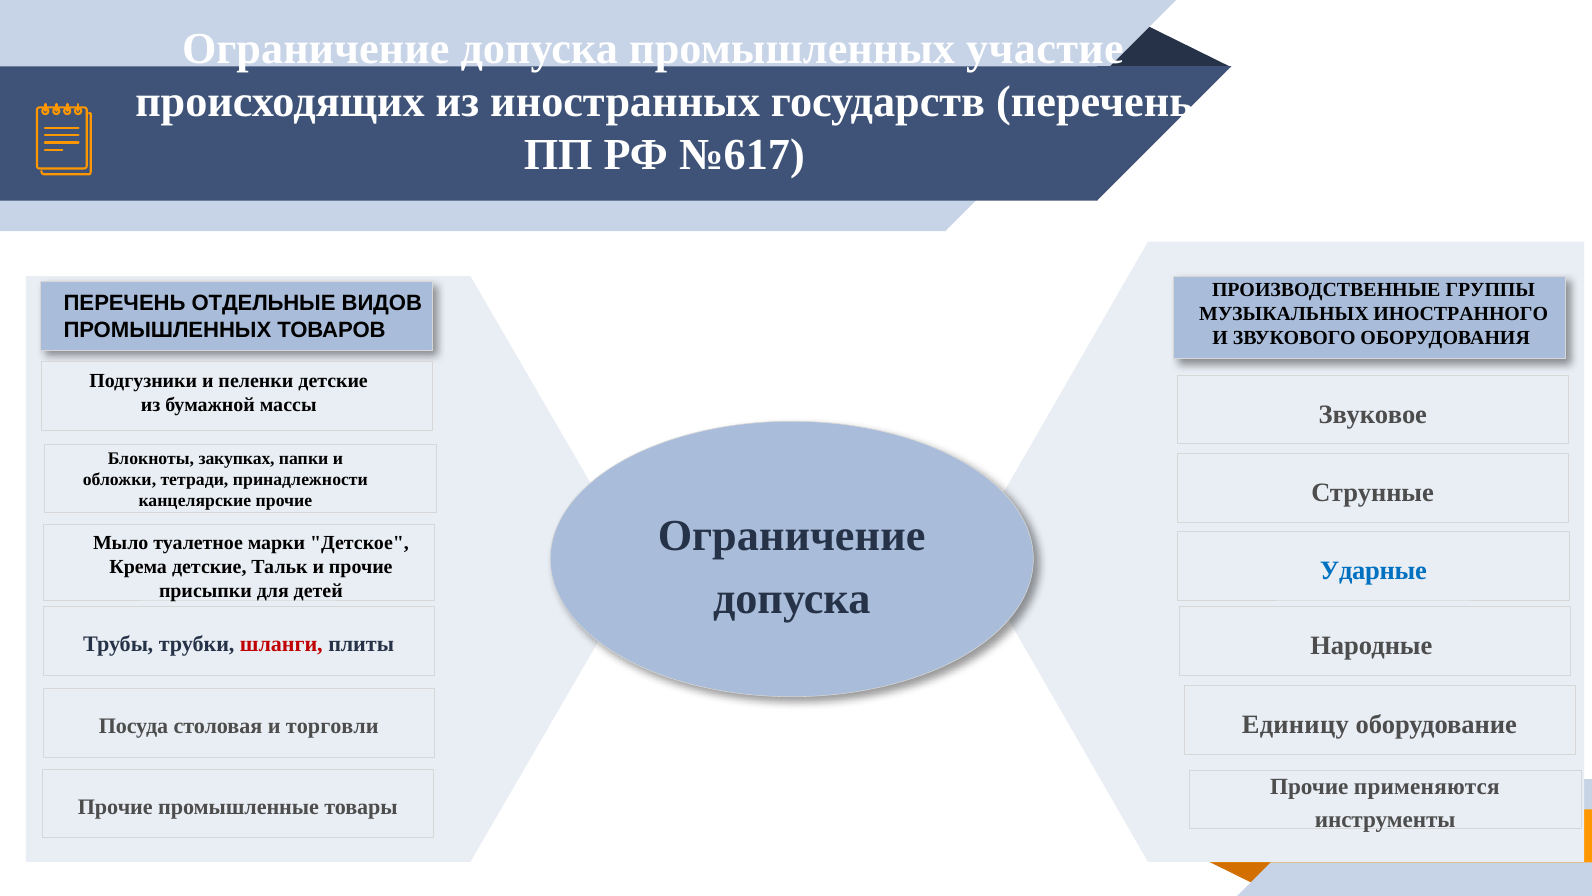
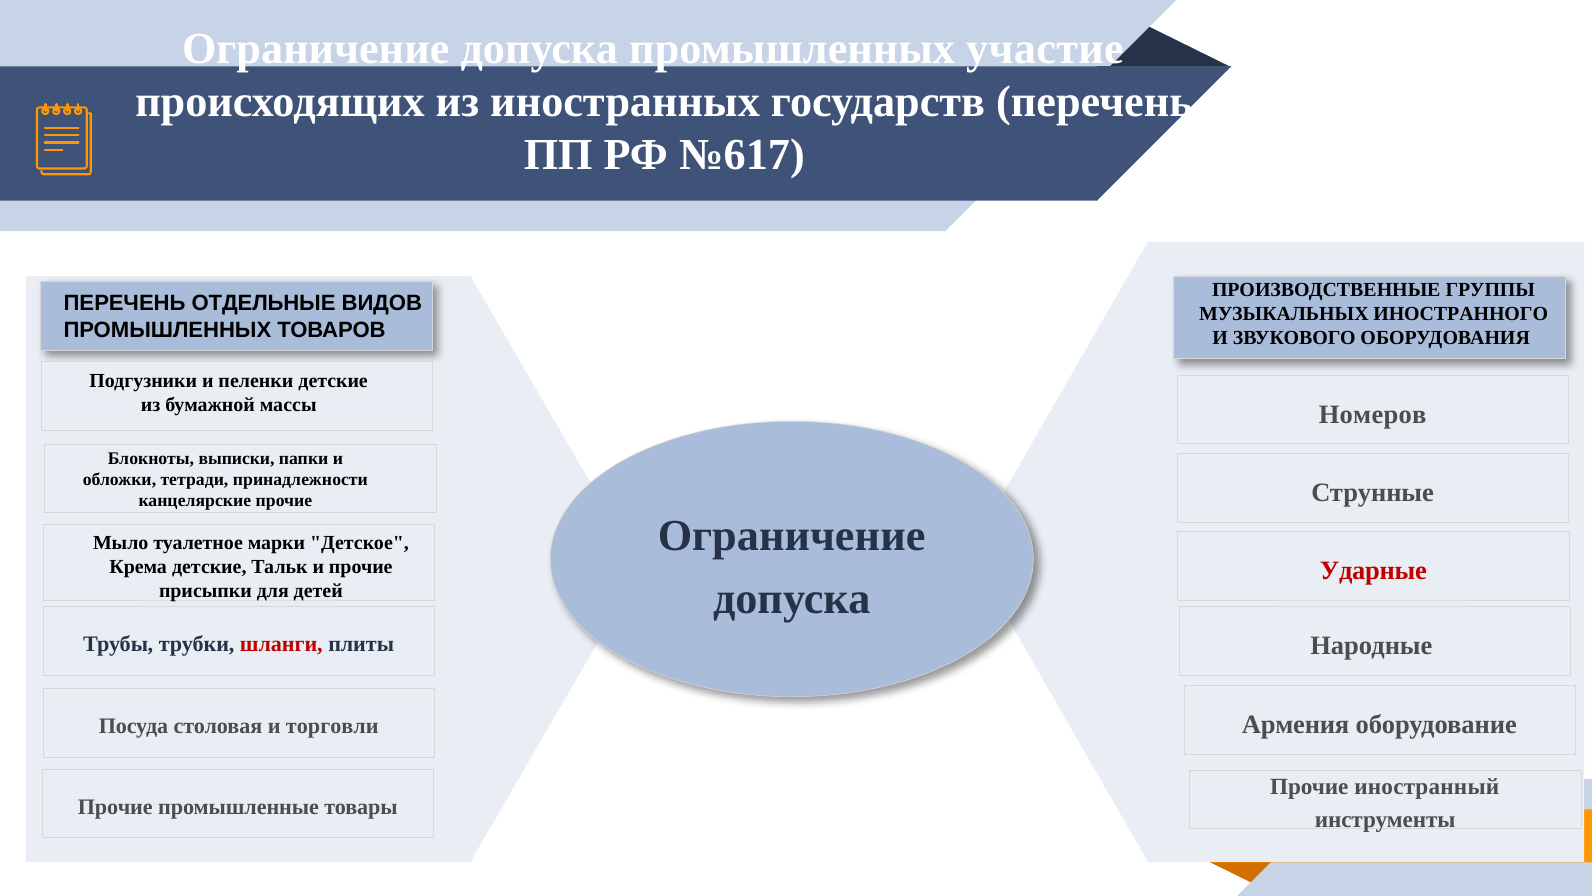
Звуковое: Звуковое -> Номеров (1373, 414)
закупках: закупках -> выписки (237, 458)
Ударные colour: blue -> red (1373, 570)
Единицу: Единицу -> Армения (1296, 724)
применяются: применяются -> иностранный (1427, 787)
